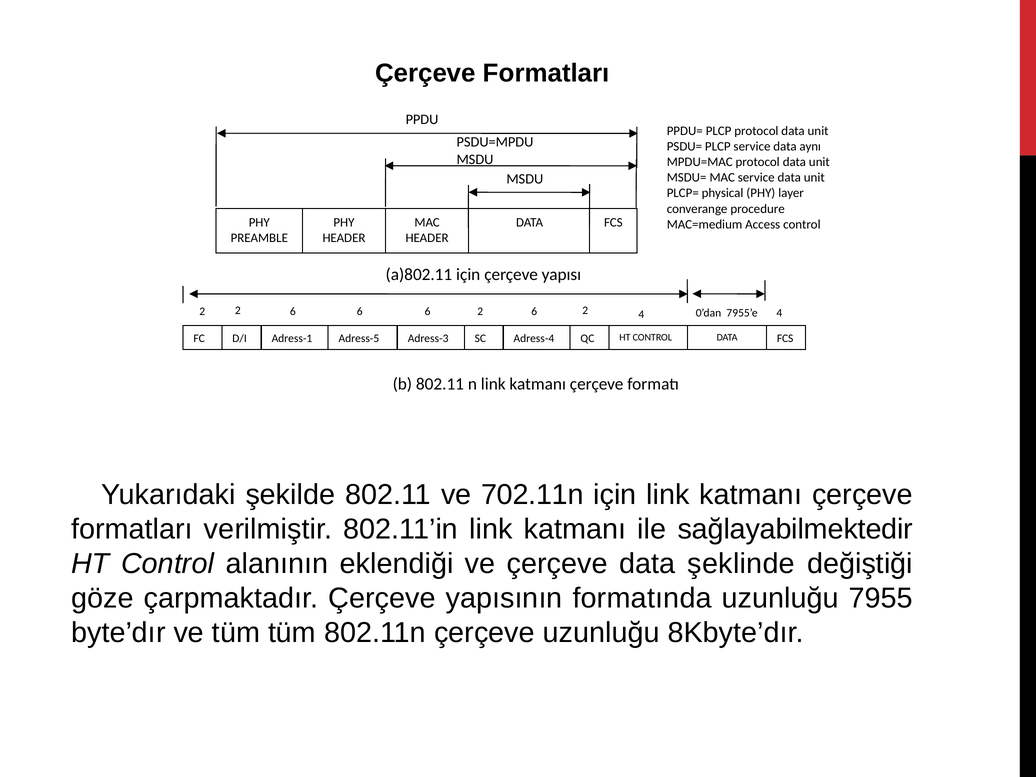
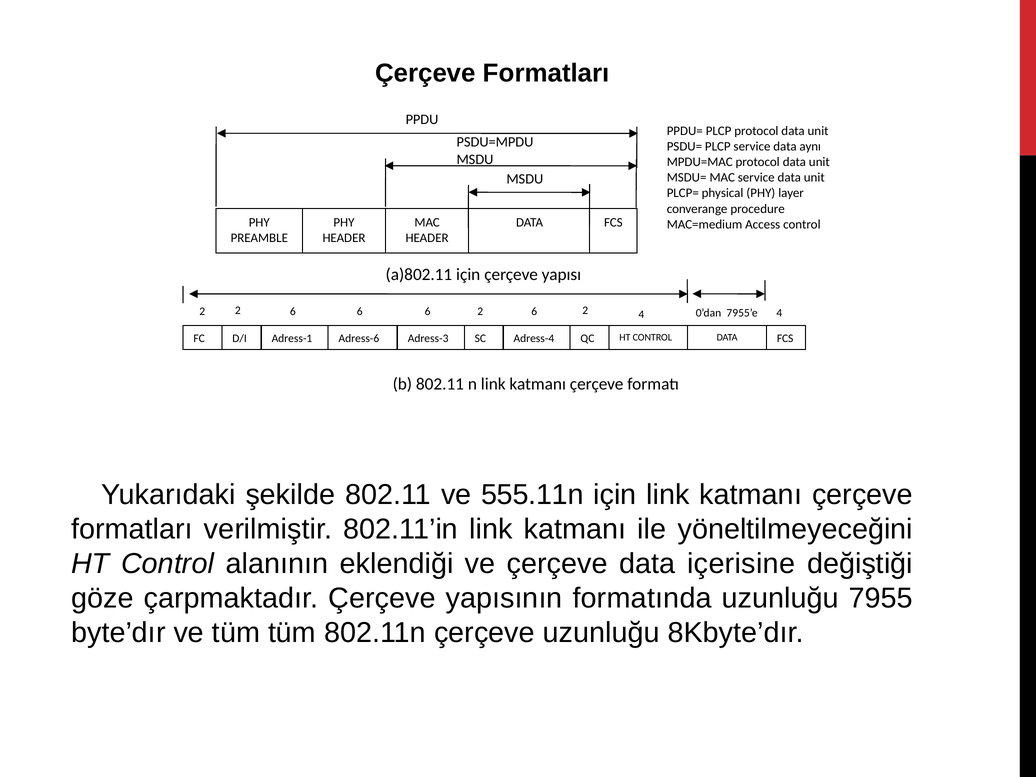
Adress-5: Adress-5 -> Adress-6 (359, 338)
702.11n: 702.11n -> 555.11n (532, 495)
sağlayabilmektedir: sağlayabilmektedir -> yöneltilmeyeceğini (795, 529)
şeklinde: şeklinde -> içerisine (741, 564)
